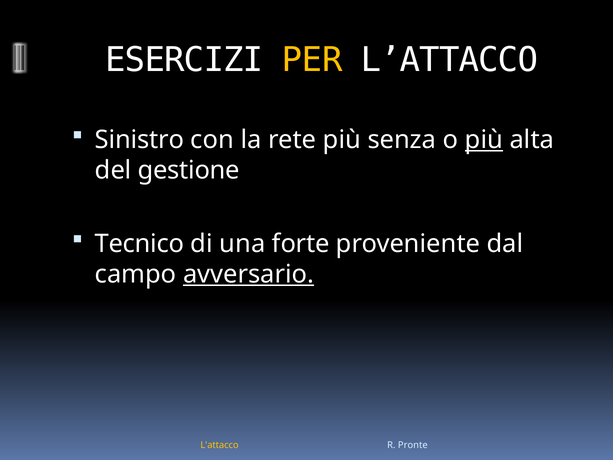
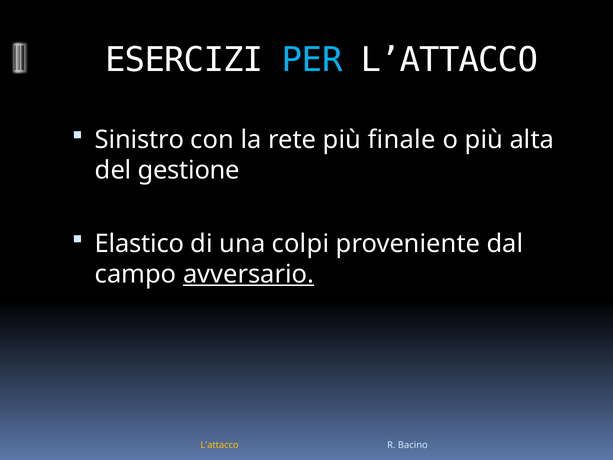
PER colour: yellow -> light blue (312, 60)
senza: senza -> finale (402, 140)
più underline: present -> none (484, 140)
Tecnico: Tecnico -> Elastico (140, 244)
forte: forte -> colpi (301, 244)
Pronte: Pronte -> Bacino (413, 445)
